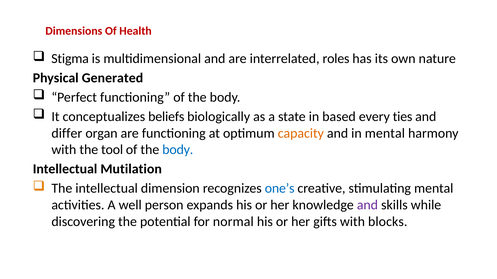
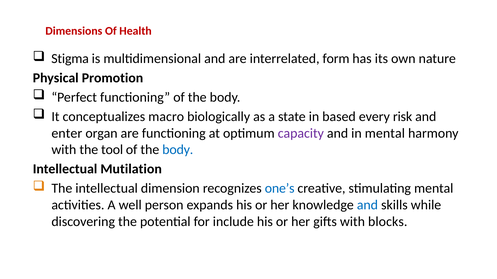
roles: roles -> form (336, 59)
Generated: Generated -> Promotion (112, 78)
beliefs: beliefs -> macro (166, 117)
ties: ties -> risk (403, 117)
differ: differ -> enter (67, 133)
capacity colour: orange -> purple (301, 133)
and colour: purple -> blue (367, 205)
normal: normal -> include (233, 222)
